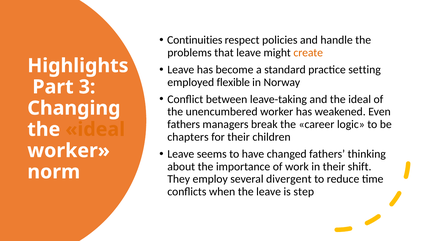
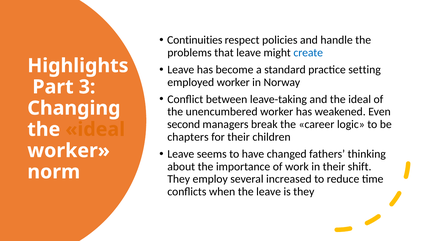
create colour: orange -> blue (308, 53)
employed flexible: flexible -> worker (233, 82)
fathers: fathers -> second (184, 124)
divergent: divergent -> increased (289, 179)
is step: step -> they (304, 191)
